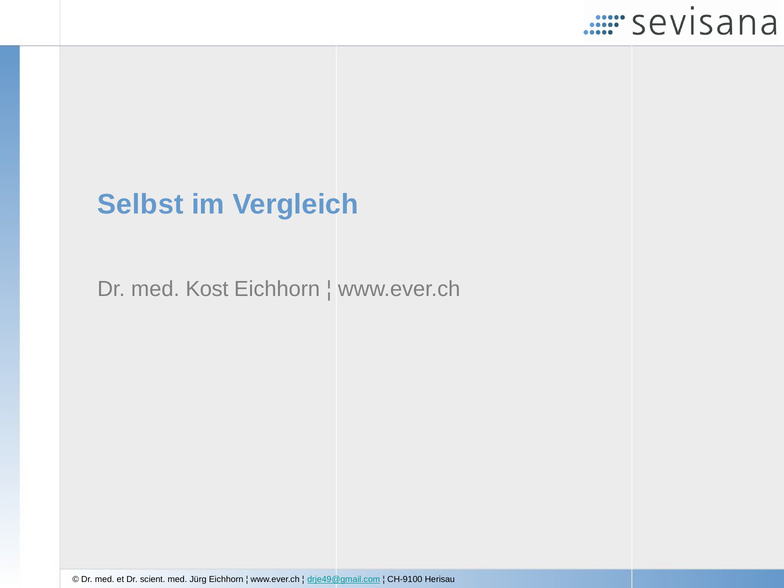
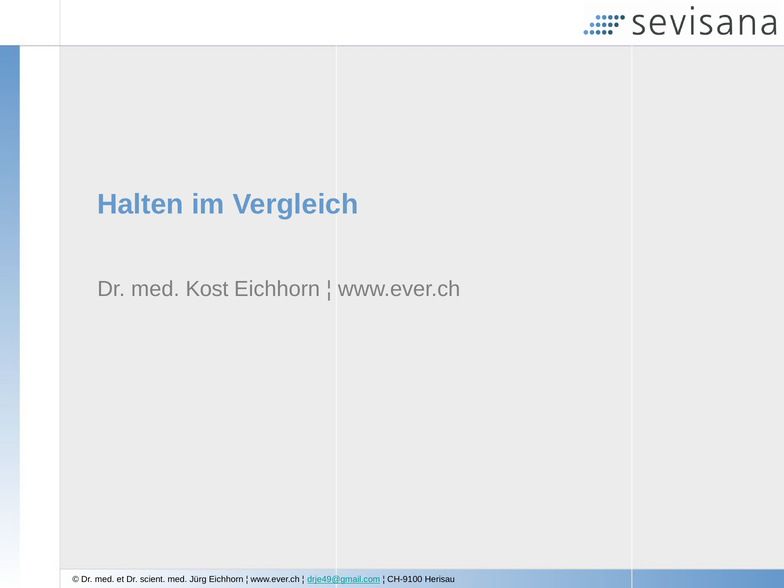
Selbst: Selbst -> Halten (140, 205)
